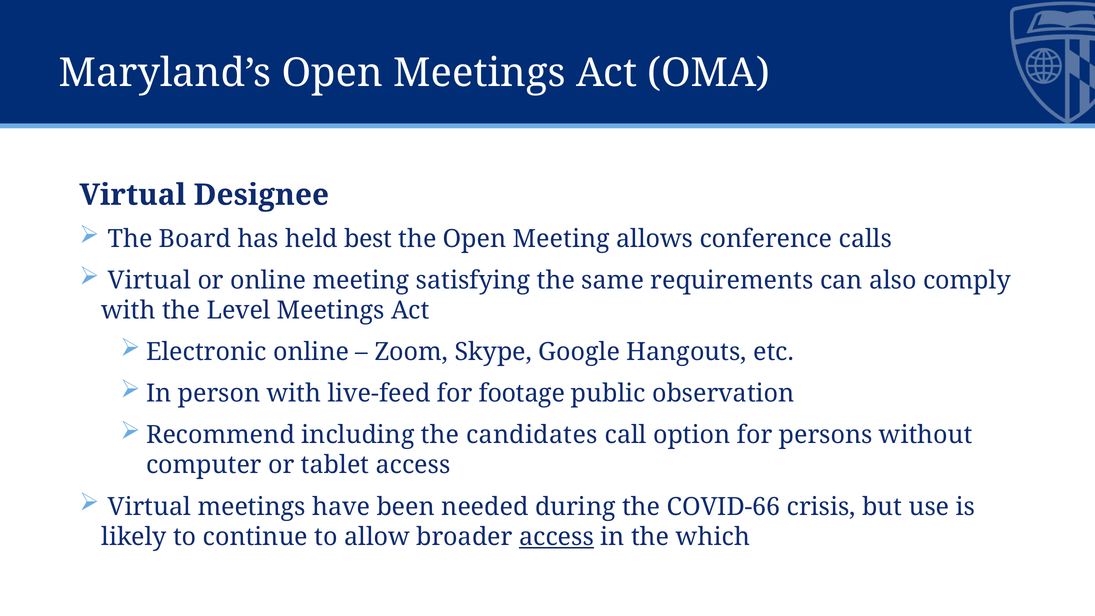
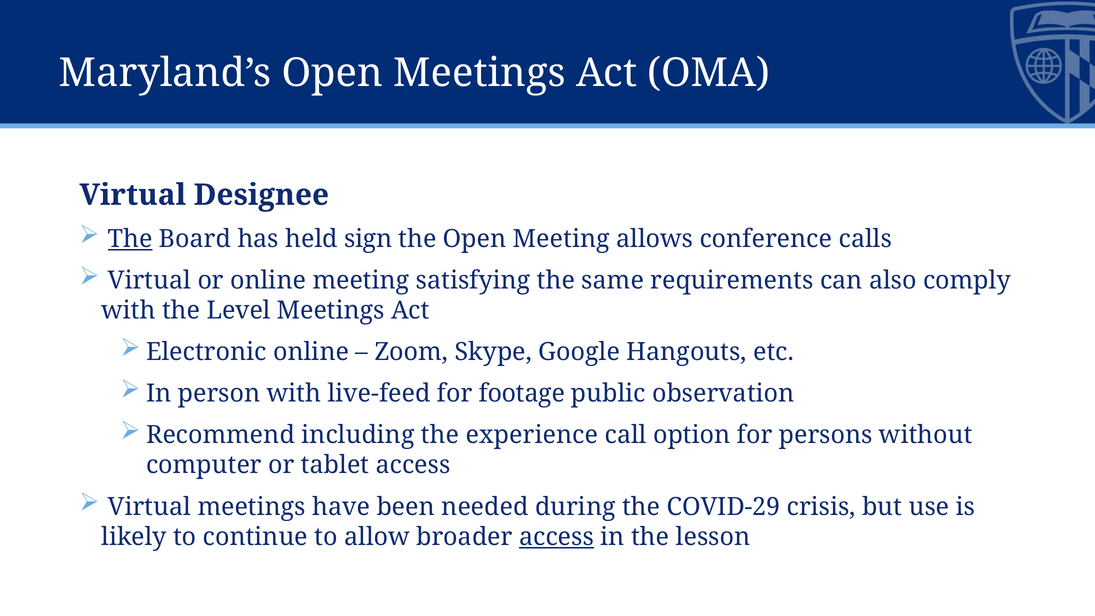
The underline: none -> present (130, 239)
best: best -> sign (368, 239)
candidates: candidates -> experience (532, 435)
COVID-66: COVID-66 -> COVID-29 (724, 507)
which: which -> lesson (713, 537)
